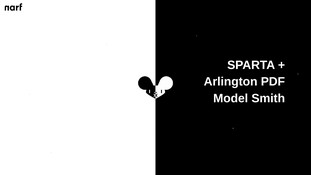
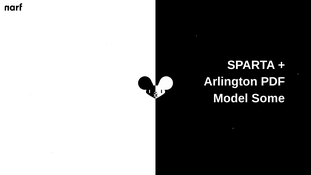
Smith: Smith -> Some (268, 98)
